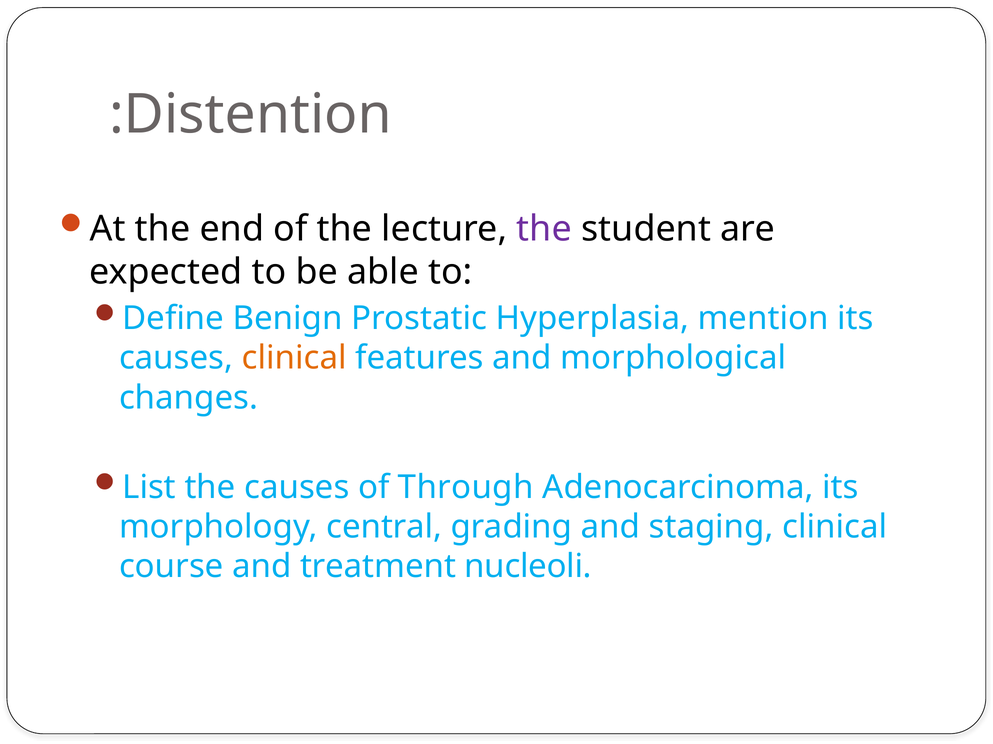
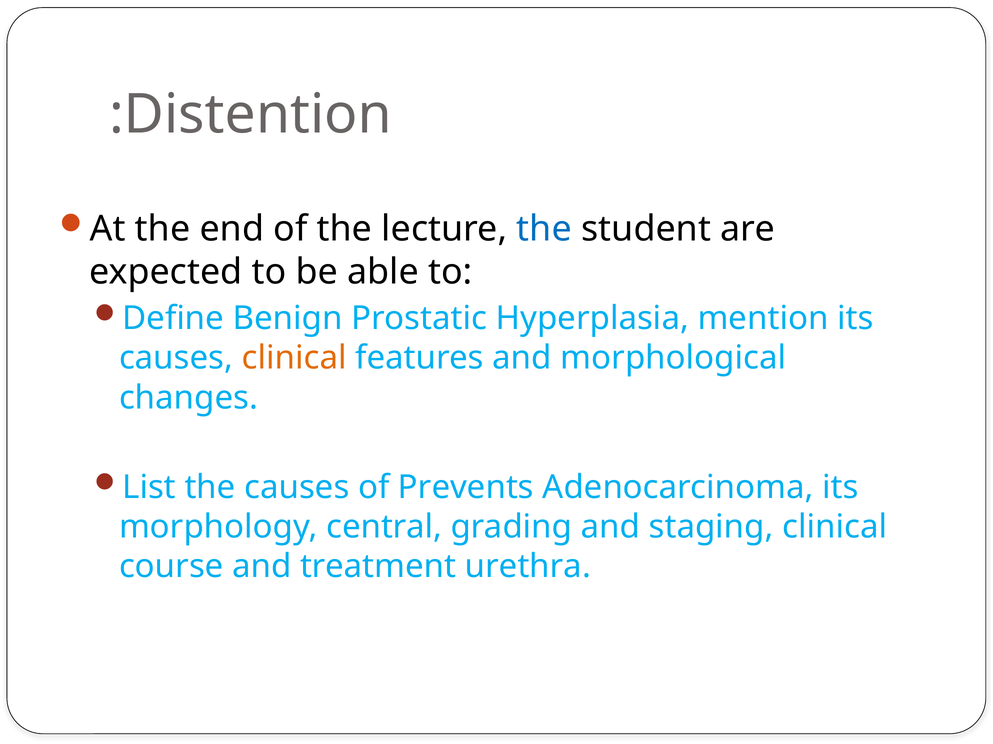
the colour: purple -> blue (544, 229)
Through: Through -> Prevents (466, 488)
nucleoli: nucleoli -> urethra (528, 567)
